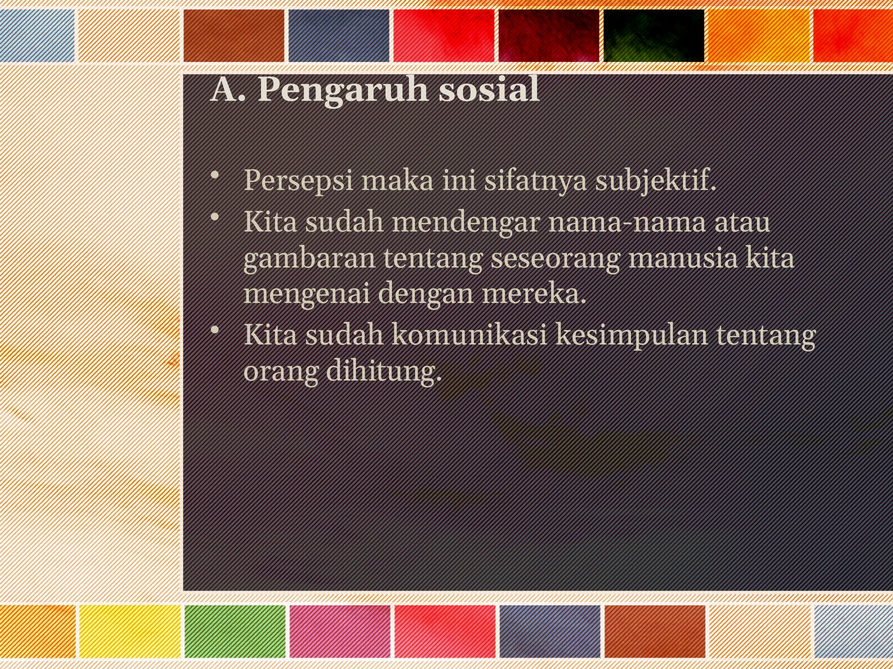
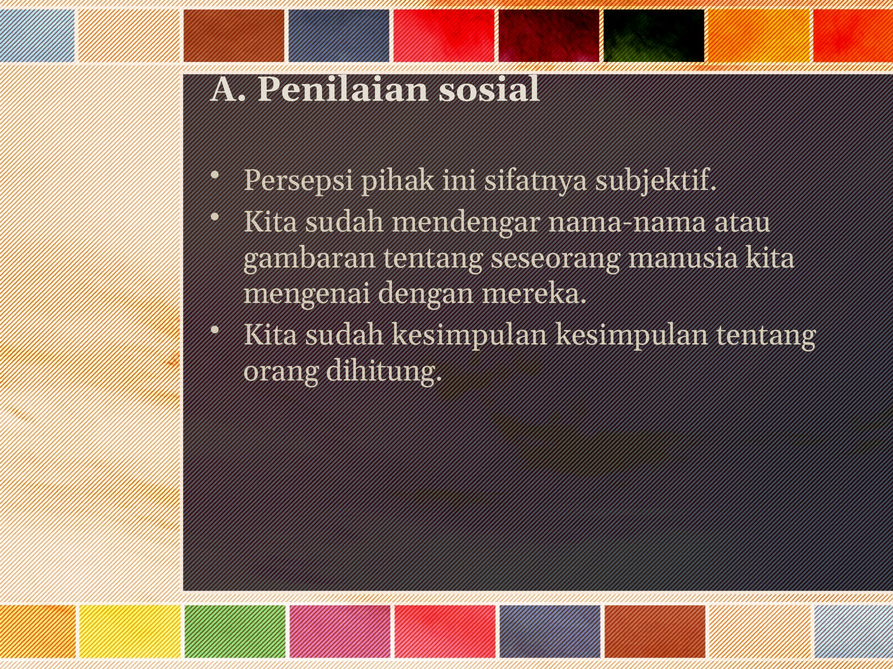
Pengaruh: Pengaruh -> Penilaian (343, 89)
maka: maka -> pihak (398, 181)
sudah komunikasi: komunikasi -> kesimpulan (470, 335)
